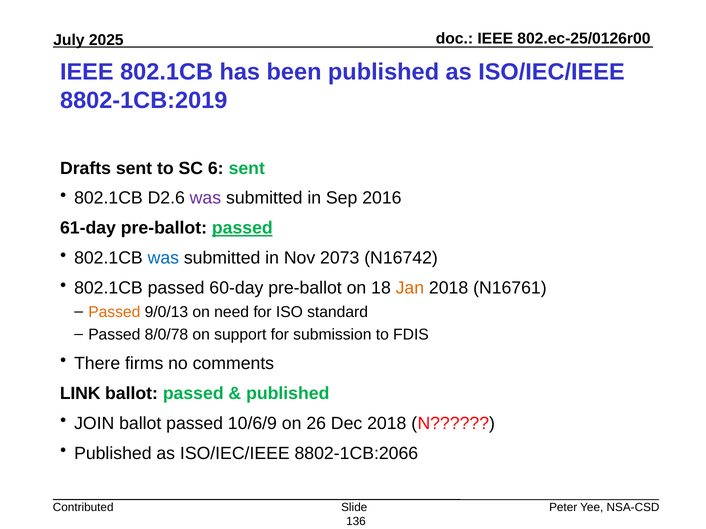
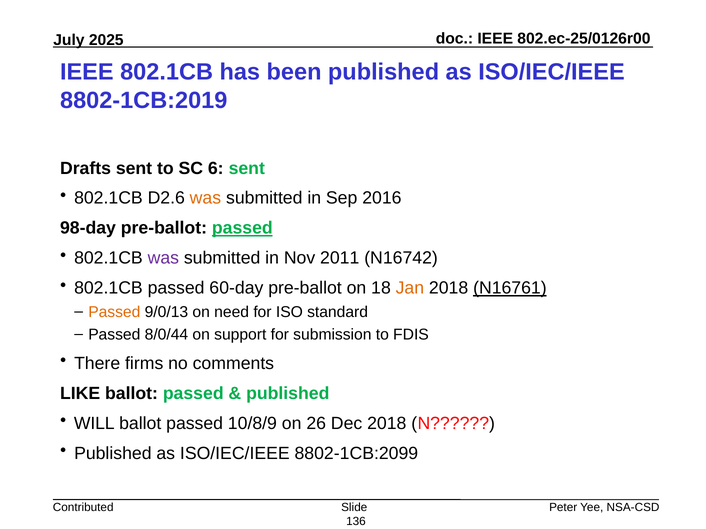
was colour: purple -> orange (205, 198)
61-day: 61-day -> 98-day (88, 228)
was colour: blue -> purple (163, 258)
2073: 2073 -> 2011 (340, 258)
N16761 underline: none -> present (510, 288)
8/0/78: 8/0/78 -> 8/0/44 (166, 335)
LINK: LINK -> LIKE (80, 394)
JOIN: JOIN -> WILL (94, 424)
10/6/9: 10/6/9 -> 10/8/9 (252, 424)
8802-1CB:2066: 8802-1CB:2066 -> 8802-1CB:2099 (356, 454)
